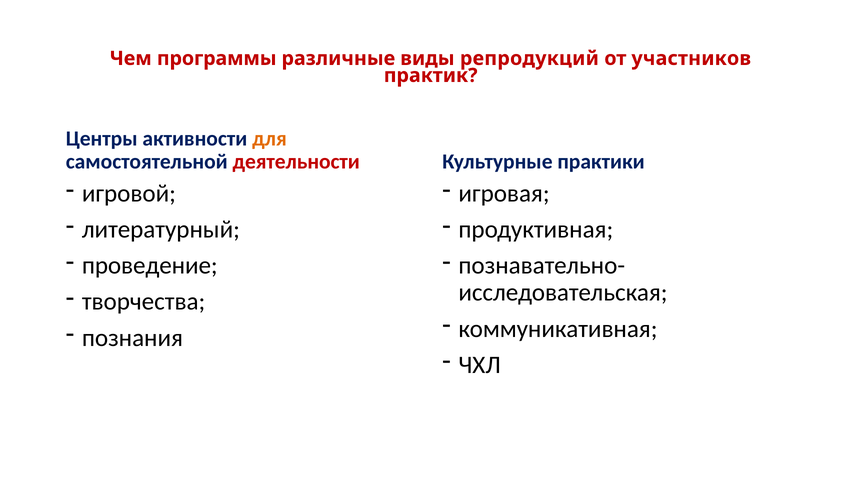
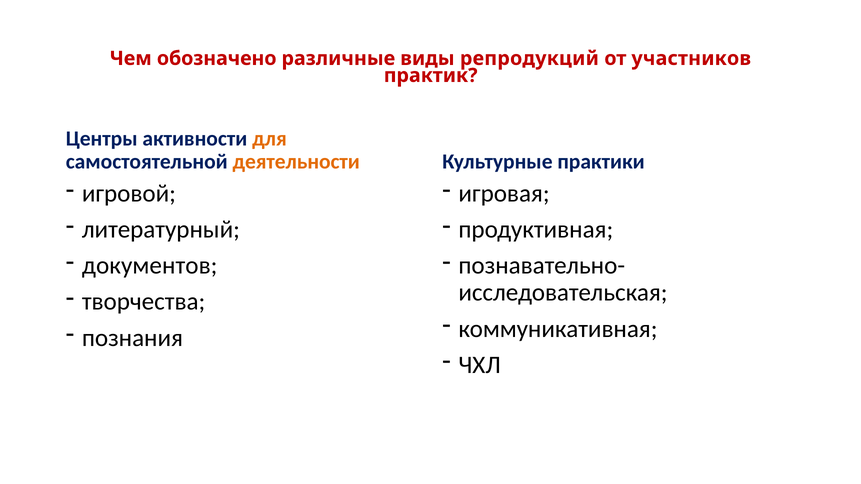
программы: программы -> обозначено (217, 58)
деятельности colour: red -> orange (296, 162)
проведение: проведение -> документов (150, 266)
